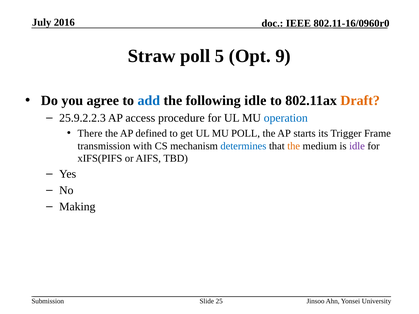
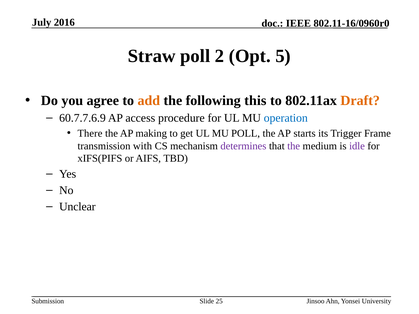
5: 5 -> 2 (220, 56)
9: 9 -> 5 (283, 56)
add colour: blue -> orange (149, 101)
following idle: idle -> this (255, 101)
25.9.2.2.3: 25.9.2.2.3 -> 60.7.7.6.9 (82, 118)
defined: defined -> making (151, 133)
determines colour: blue -> purple (243, 146)
the colour: orange -> purple (294, 146)
Making: Making -> Unclear (77, 207)
